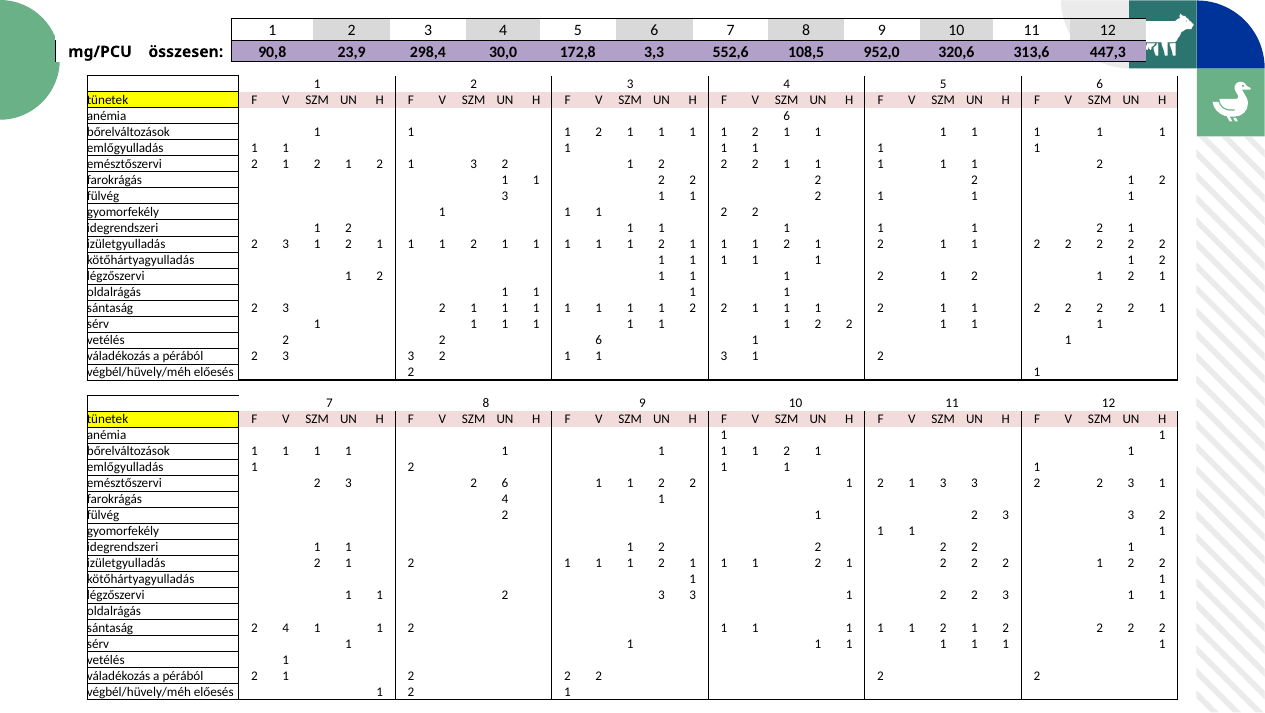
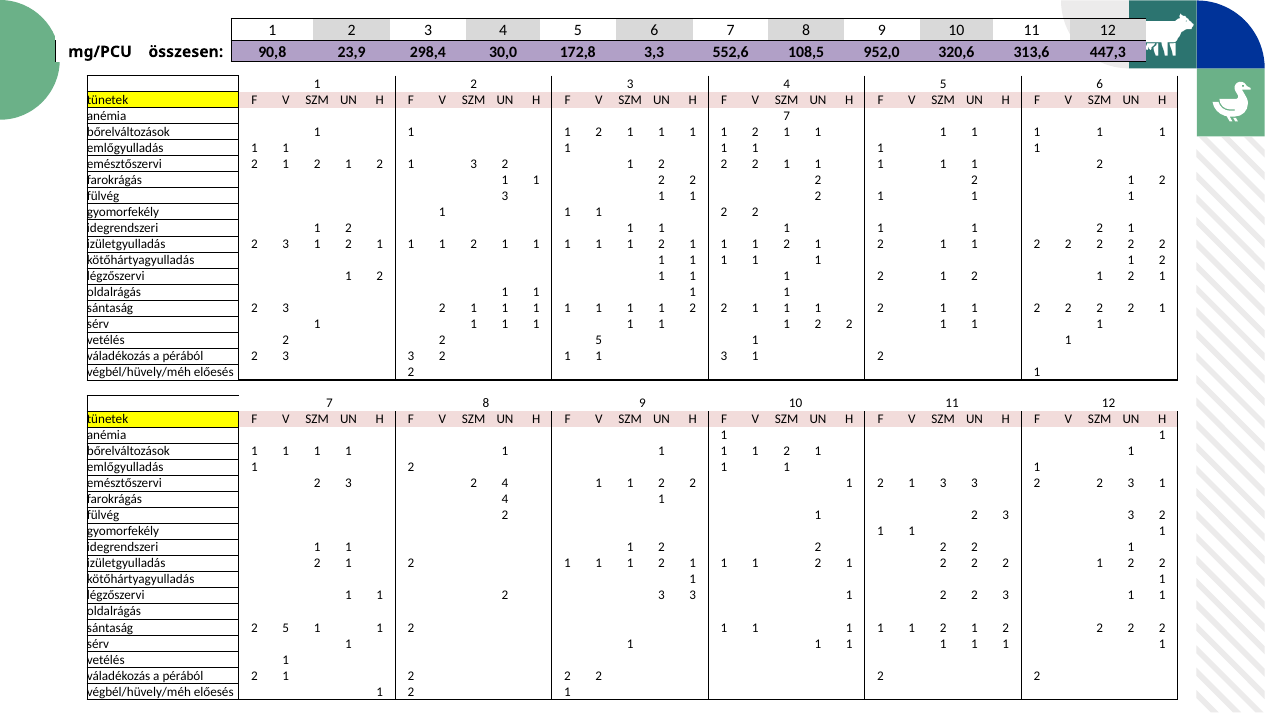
anémia 6: 6 -> 7 (787, 116)
2 2 6: 6 -> 5 (599, 340)
3 2 6: 6 -> 4 (505, 483)
sántaság 2 4: 4 -> 5 (286, 628)
